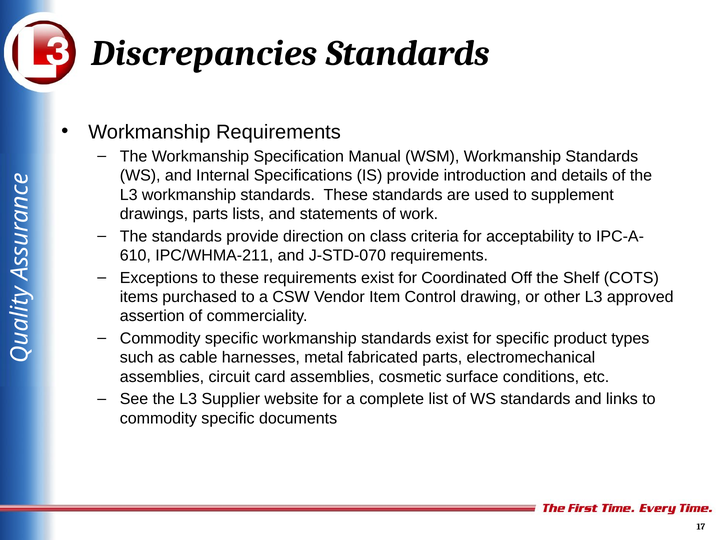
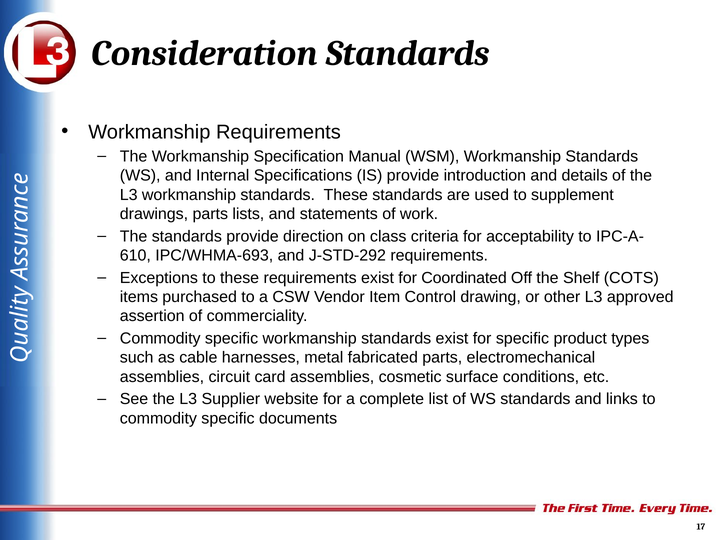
Discrepancies: Discrepancies -> Consideration (204, 54)
IPC/WHMA-211: IPC/WHMA-211 -> IPC/WHMA-693 (214, 256)
J-STD-070: J-STD-070 -> J-STD-292 (347, 256)
